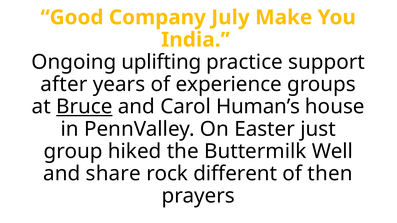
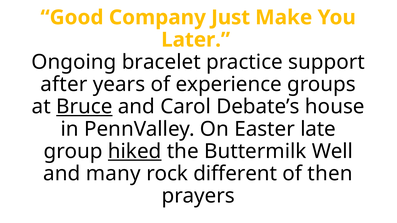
July: July -> Just (231, 17)
India: India -> Later (196, 40)
uplifting: uplifting -> bracelet (161, 62)
Human’s: Human’s -> Debate’s (258, 107)
just: just -> late (318, 129)
hiked underline: none -> present (135, 151)
share: share -> many (113, 174)
